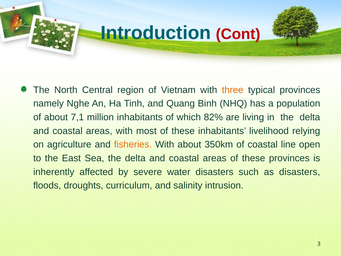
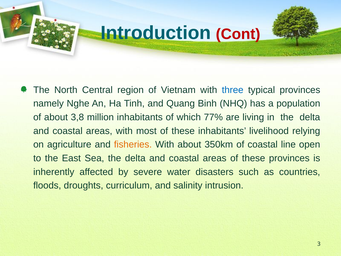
three colour: orange -> blue (233, 90)
7,1: 7,1 -> 3,8 (77, 117)
82%: 82% -> 77% (213, 117)
as disasters: disasters -> countries (300, 172)
